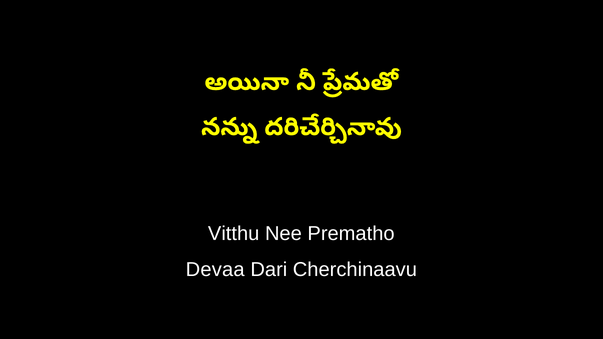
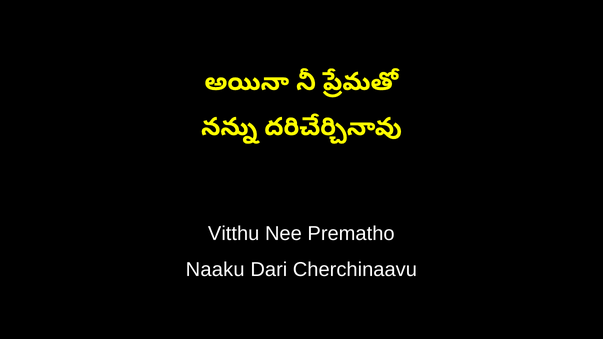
Devaa: Devaa -> Naaku (215, 270)
